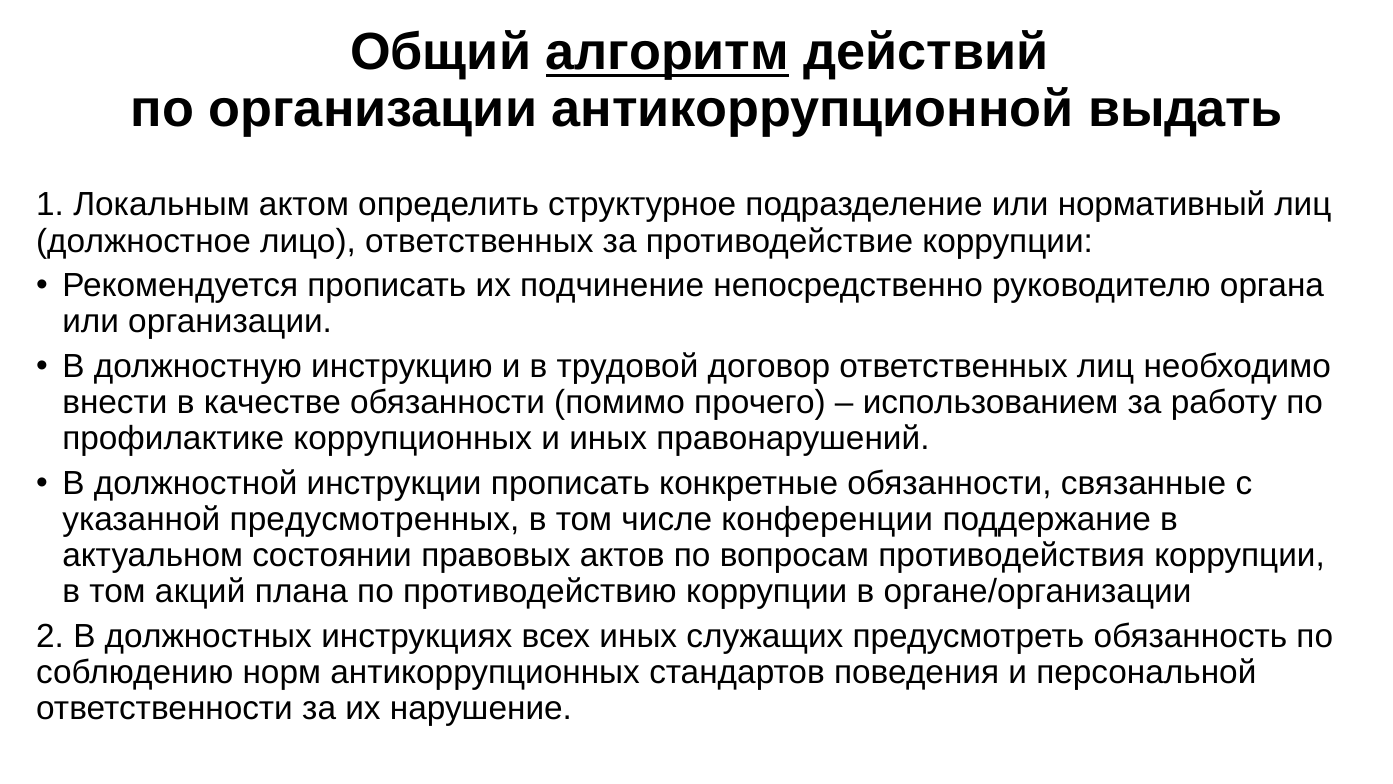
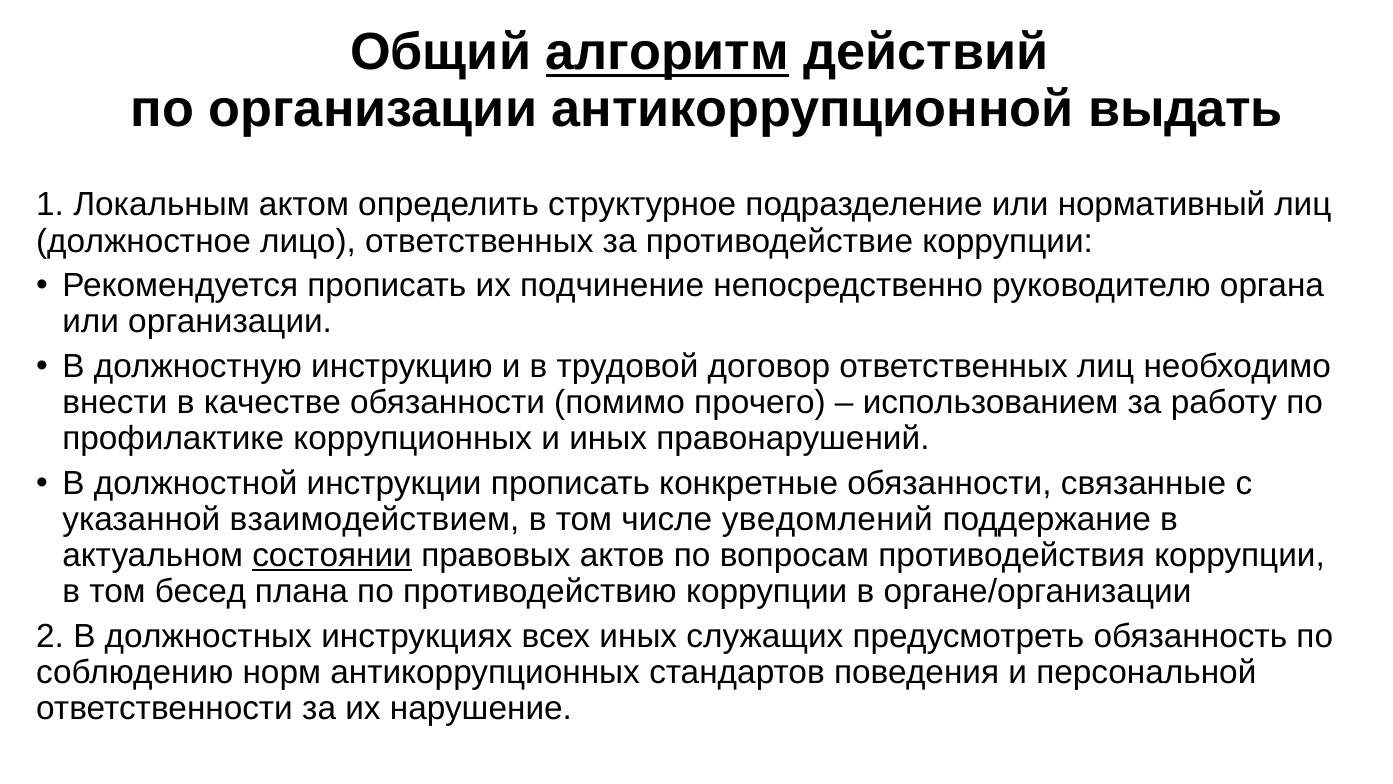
предусмотренных: предусмотренных -> взаимодействием (375, 519)
конференции: конференции -> уведомлений (827, 519)
состоянии underline: none -> present (332, 555)
акций: акций -> бесед (200, 591)
